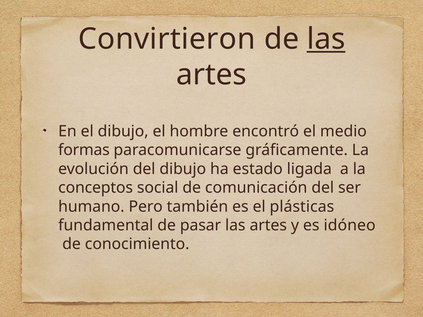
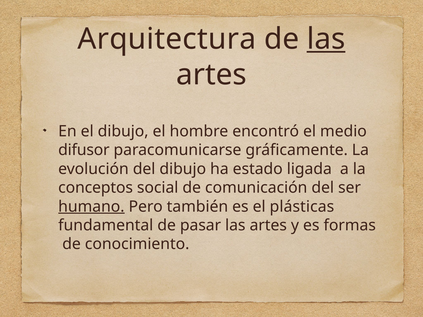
Convirtieron: Convirtieron -> Arquitectura (167, 39)
formas: formas -> difusor (84, 150)
humano underline: none -> present (91, 207)
idóneo: idóneo -> formas (350, 225)
